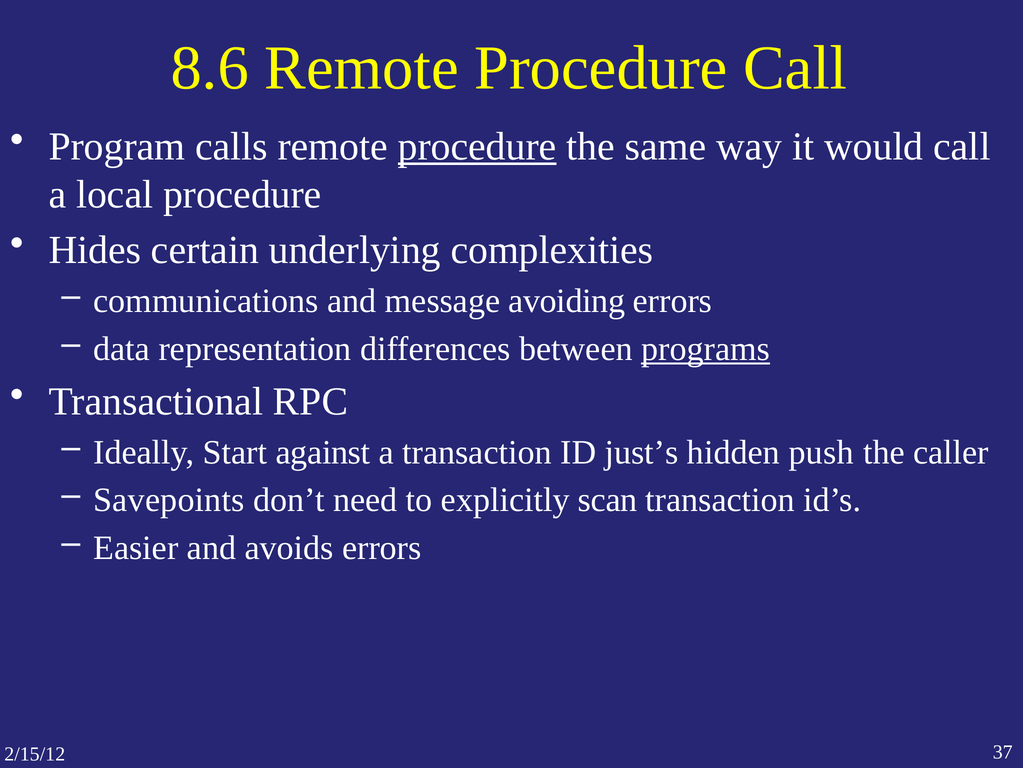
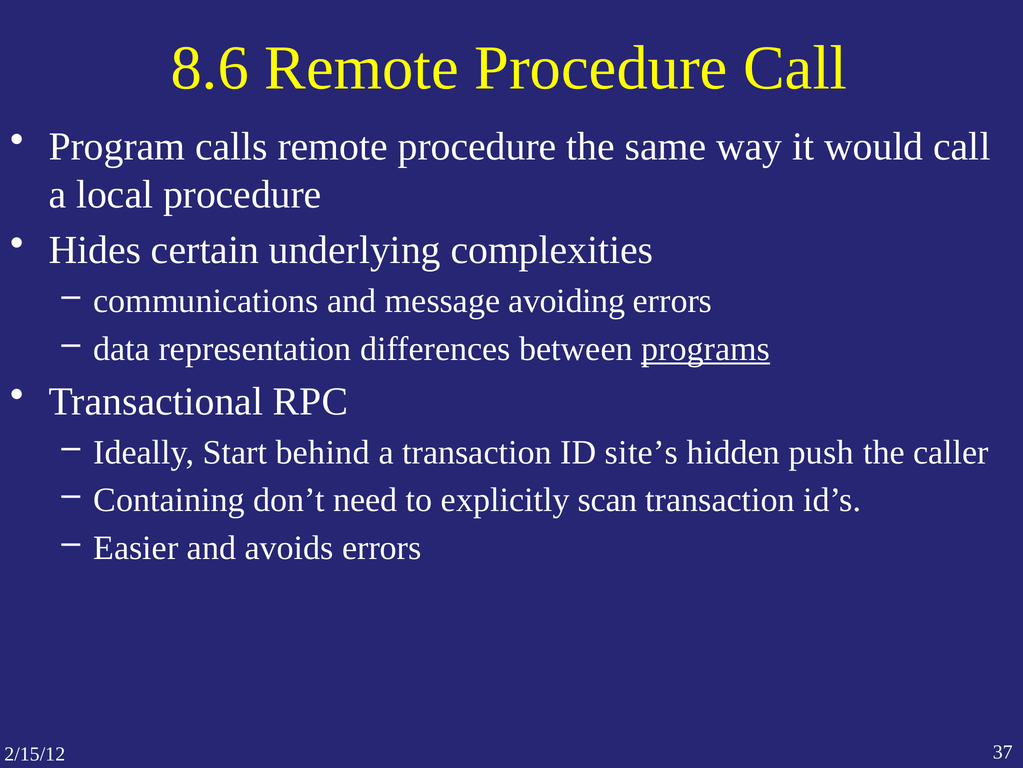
procedure underline: present -> none (477, 147)
against: against -> behind (323, 452)
just’s: just’s -> site’s (641, 452)
Savepoints: Savepoints -> Containing (169, 500)
